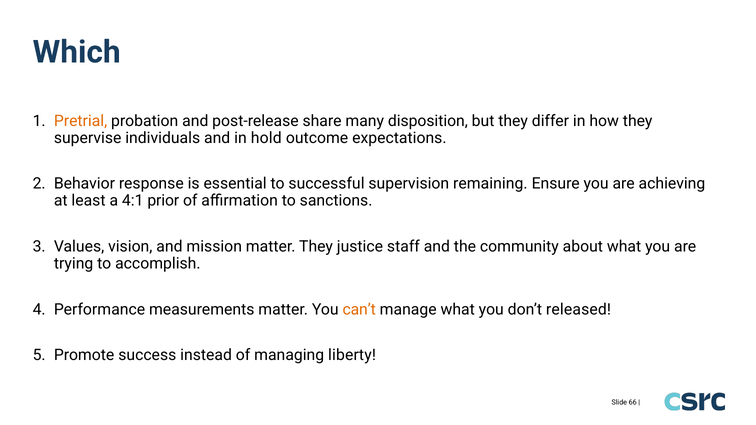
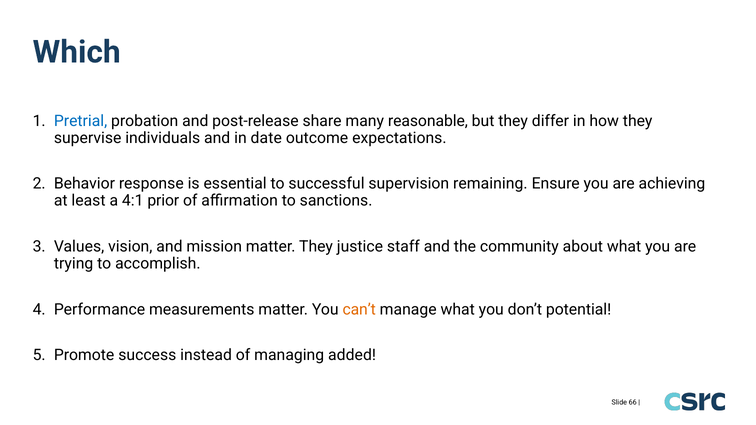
Pretrial colour: orange -> blue (81, 121)
disposition: disposition -> reasonable (428, 121)
hold: hold -> date (266, 138)
released: released -> potential (579, 310)
liberty: liberty -> added (352, 355)
